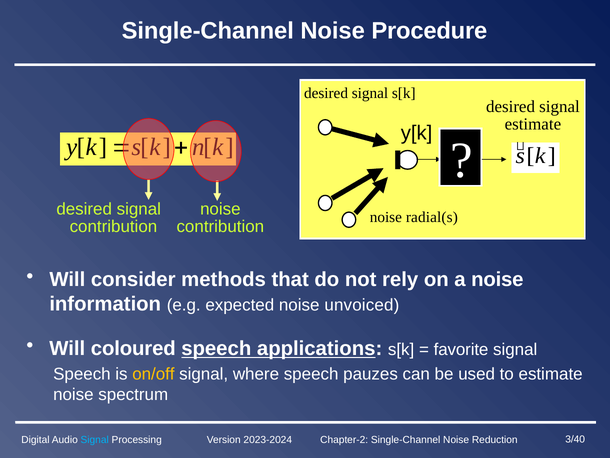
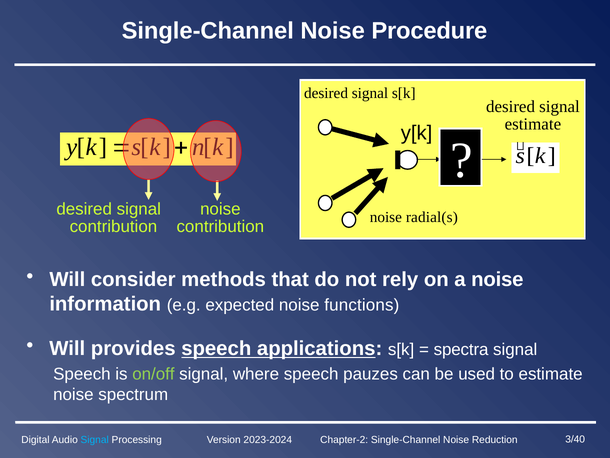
unvoiced: unvoiced -> functions (362, 305)
coloured: coloured -> provides (133, 348)
favorite: favorite -> spectra (461, 349)
on/off colour: yellow -> light green (153, 374)
